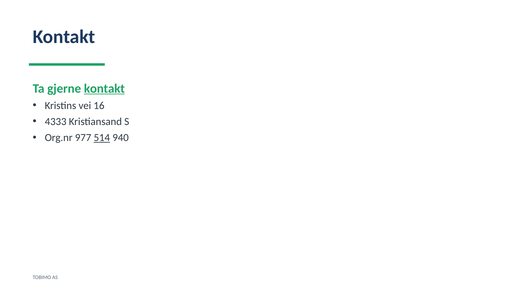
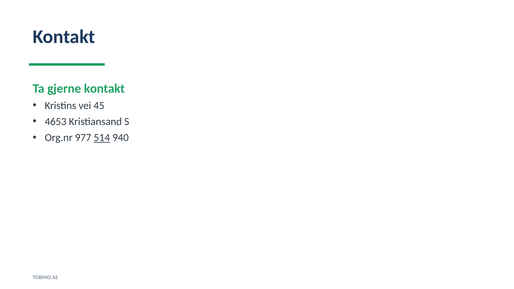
kontakt underline: present -> none (104, 88)
16: 16 -> 45 (99, 106)
4333: 4333 -> 4653 (56, 122)
